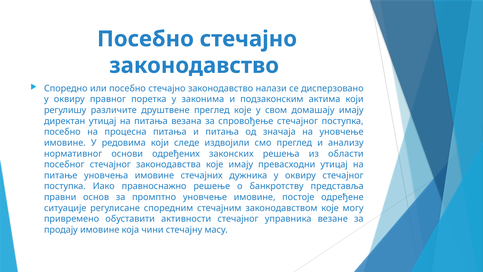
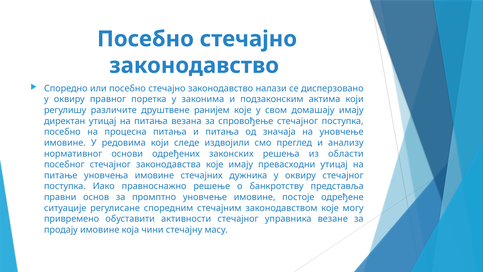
друштвене преглед: преглед -> ранијем (212, 110)
